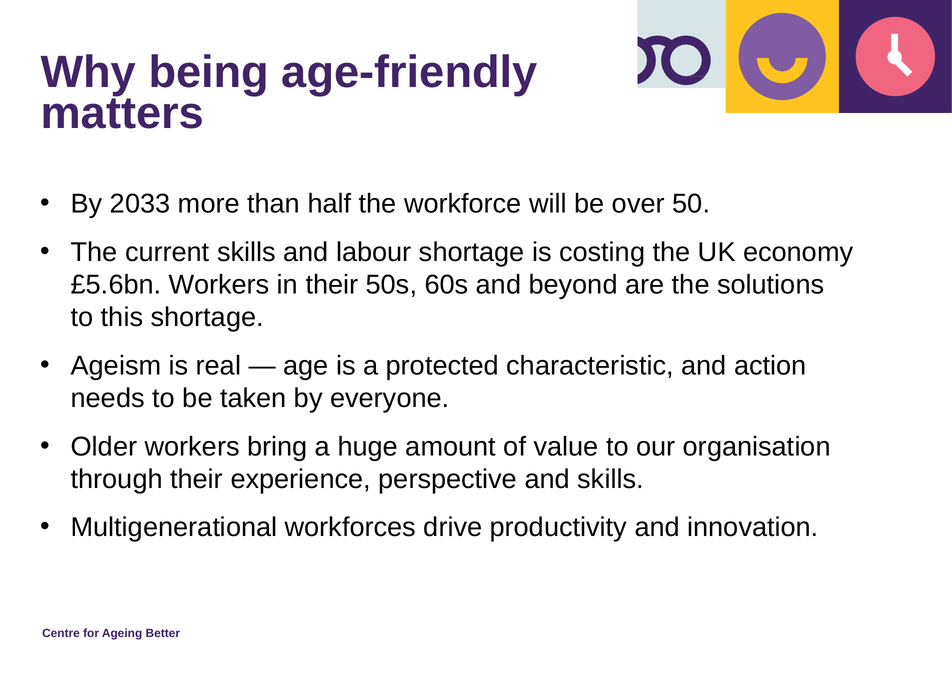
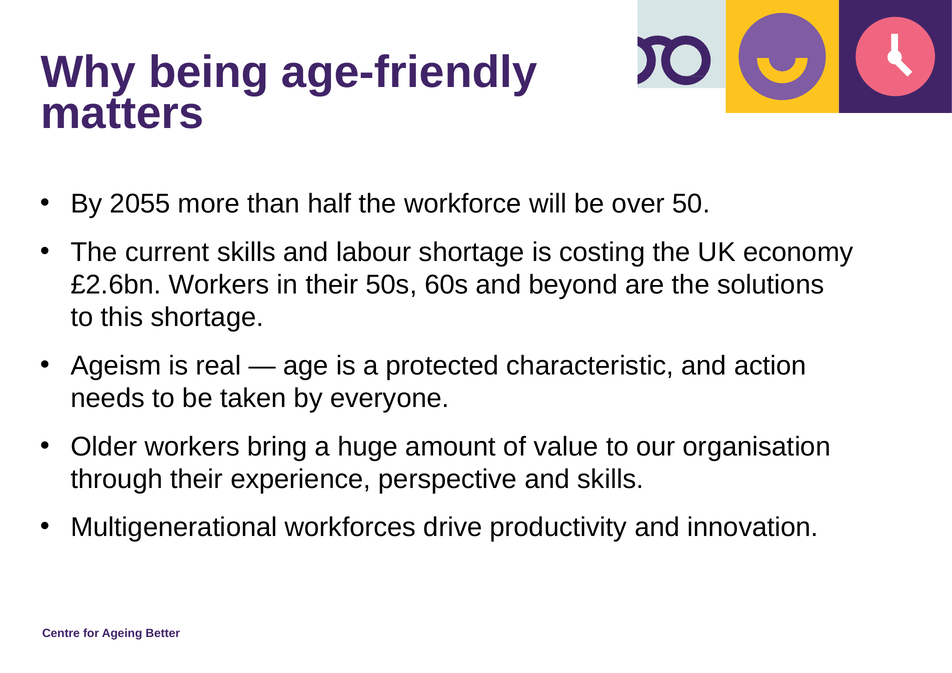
2033: 2033 -> 2055 (140, 204)
£5.6bn: £5.6bn -> £2.6bn (116, 285)
